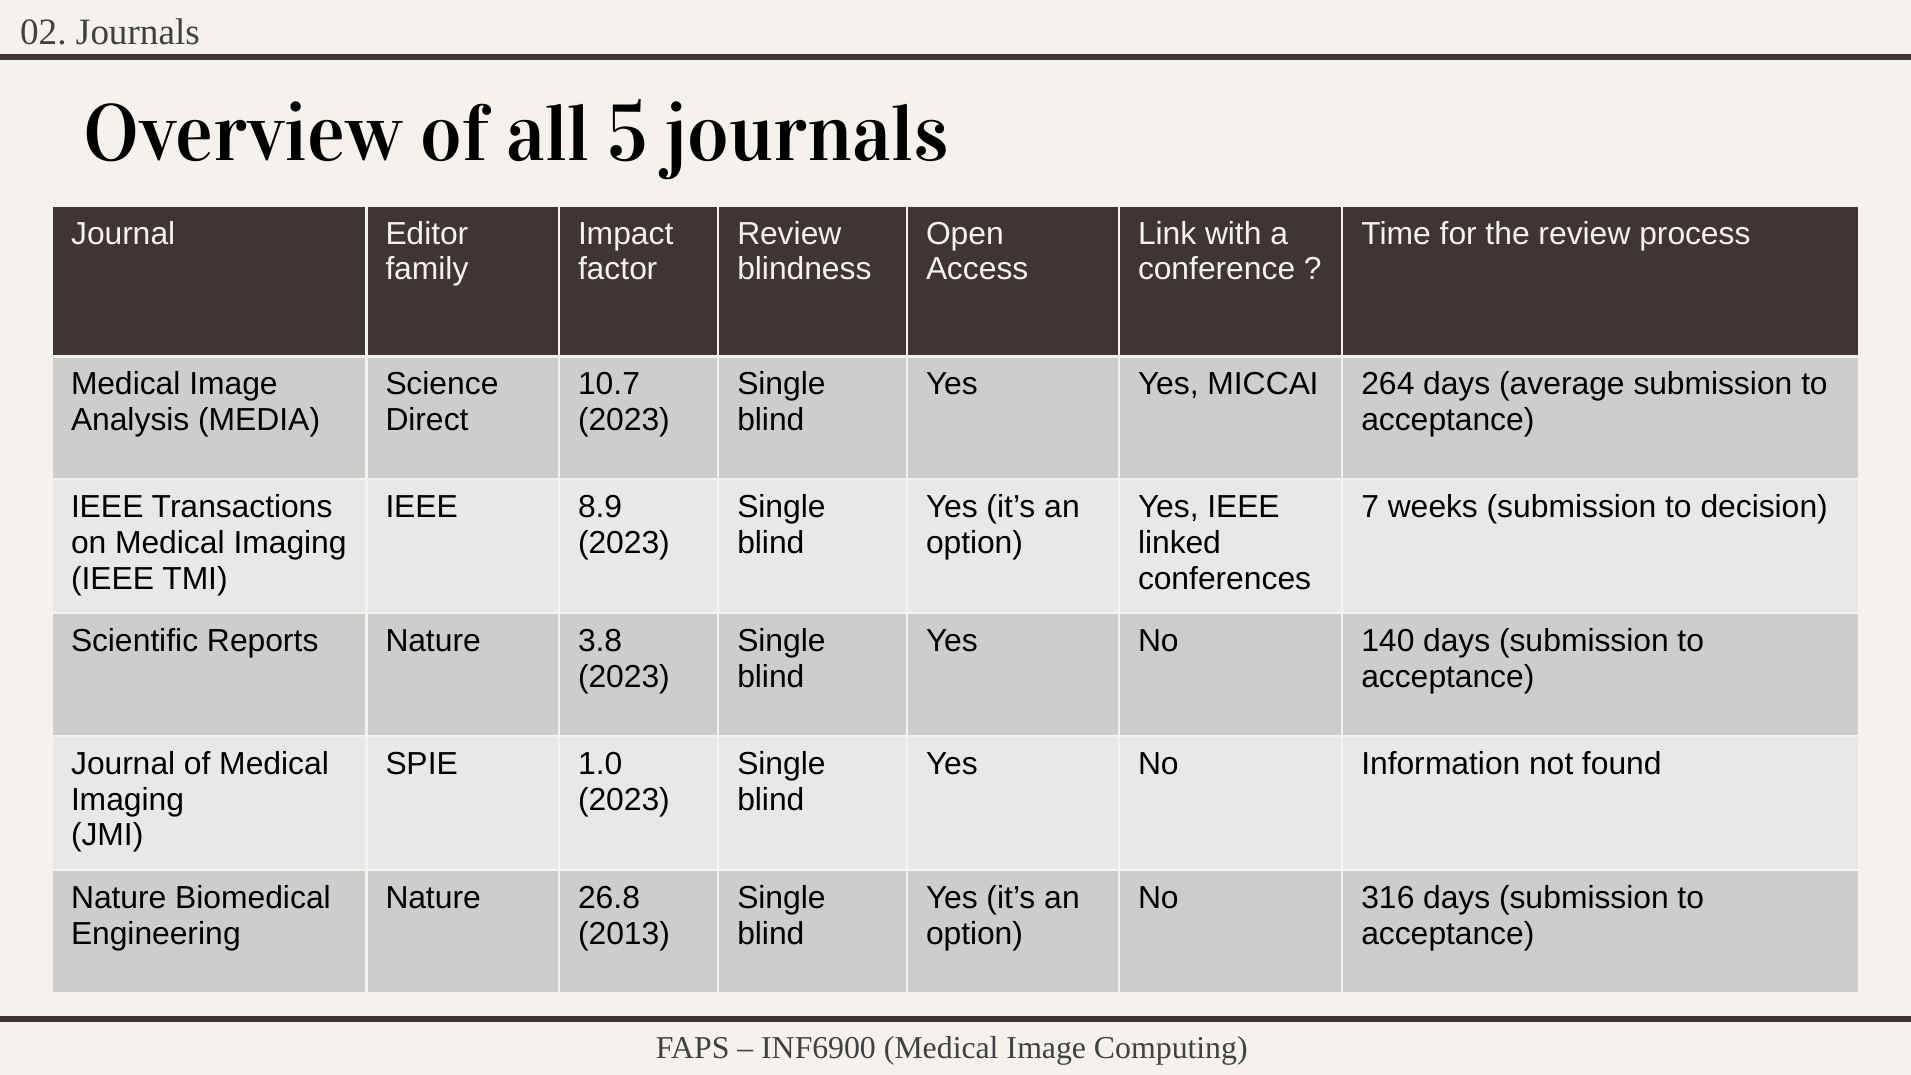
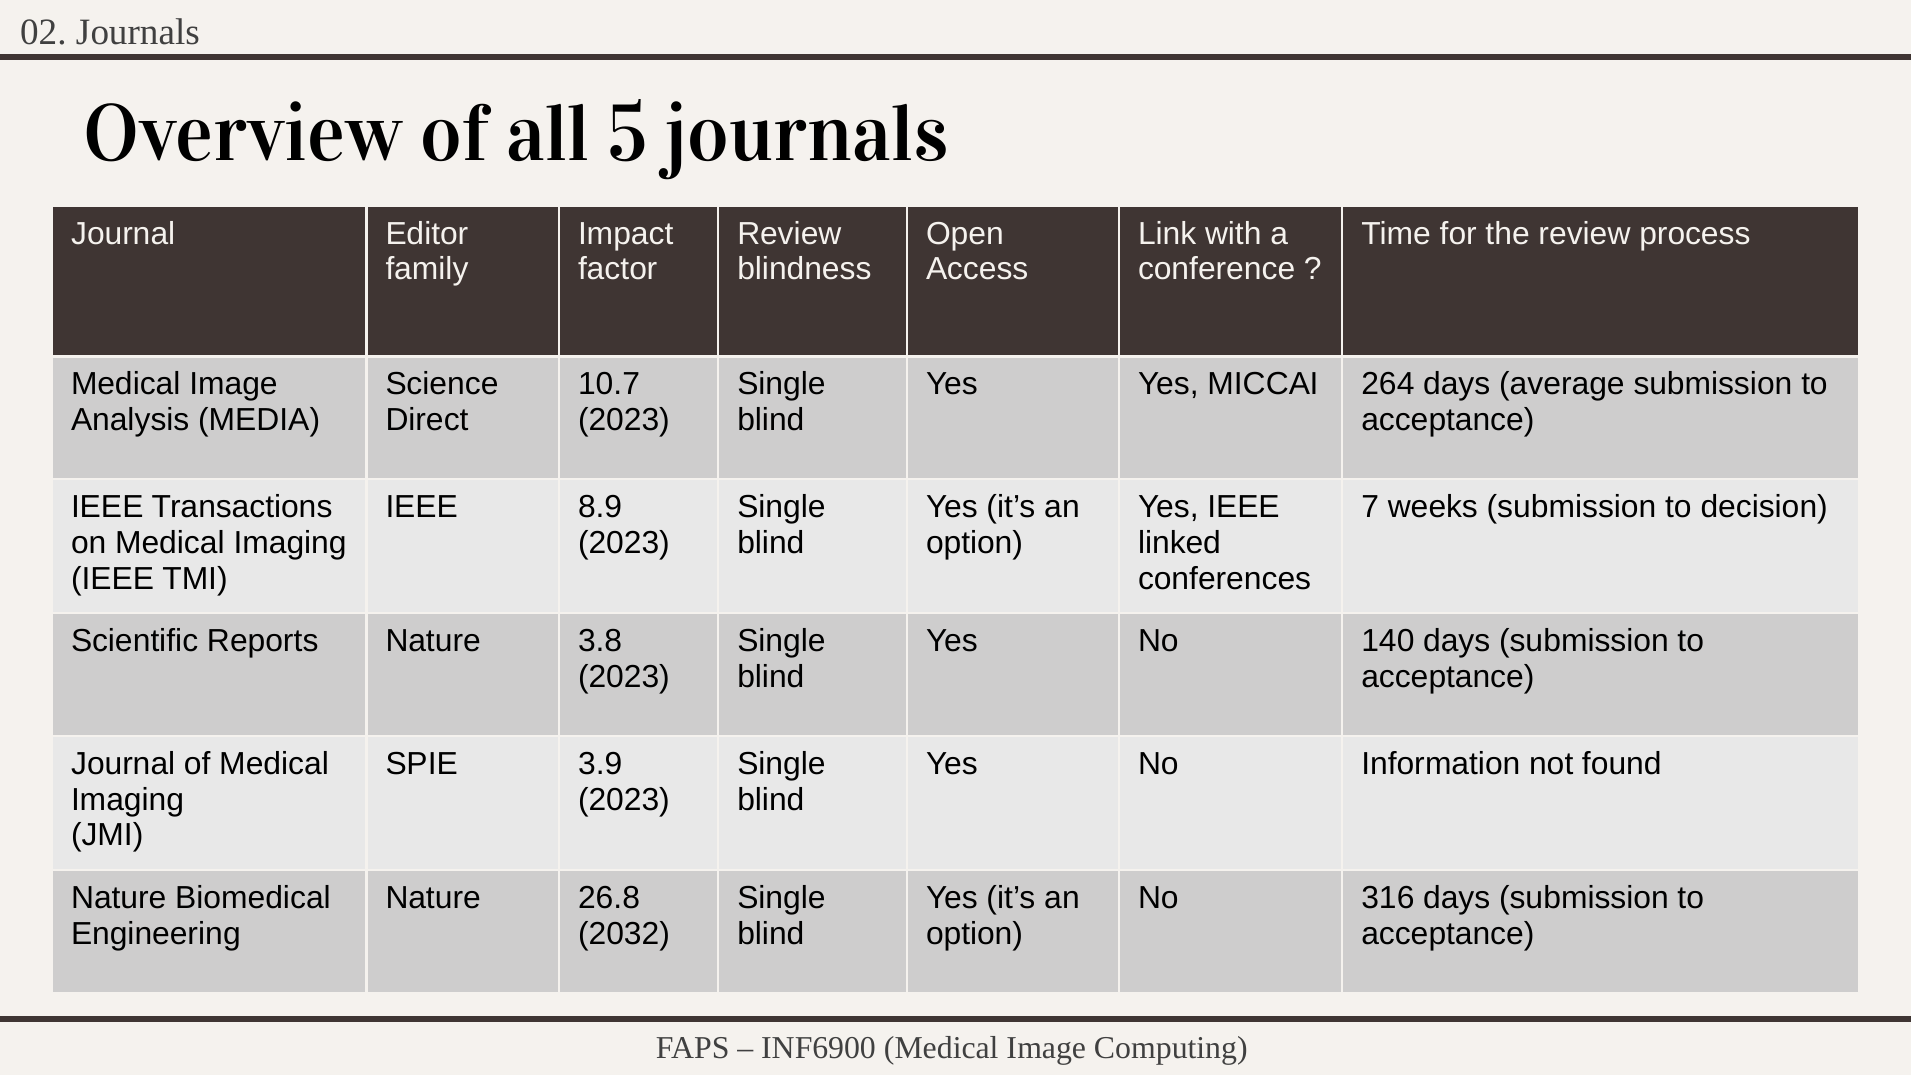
1.0: 1.0 -> 3.9 (600, 764)
2013: 2013 -> 2032 (624, 933)
